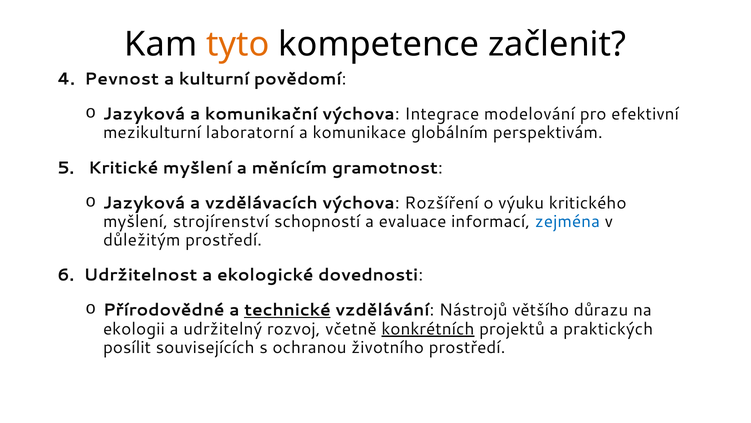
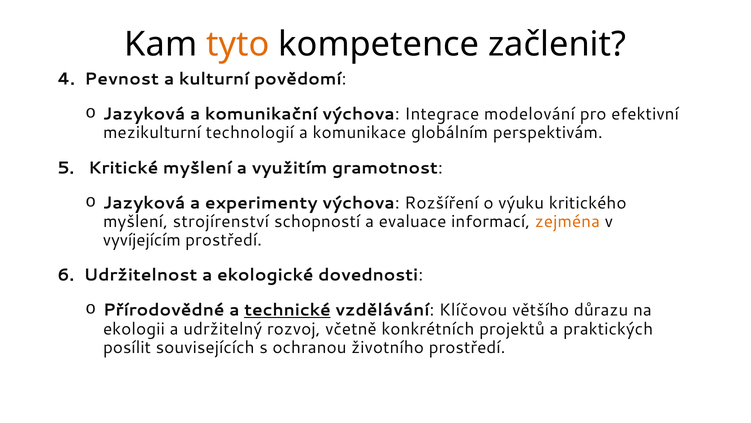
laboratorní: laboratorní -> technologií (250, 133)
měnícím: měnícím -> využitím (290, 168)
vzdělávacích: vzdělávacích -> experimenty (261, 203)
zejména colour: blue -> orange (567, 221)
důležitým: důležitým -> vyvíjejícím (142, 240)
Nástrojů: Nástrojů -> Klíčovou (473, 310)
konkrétních underline: present -> none (428, 328)
